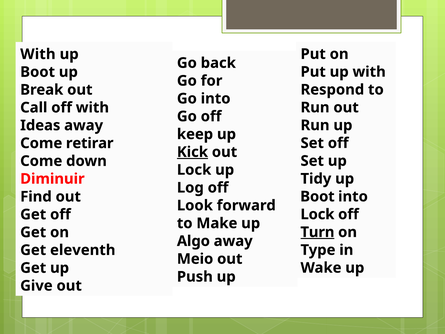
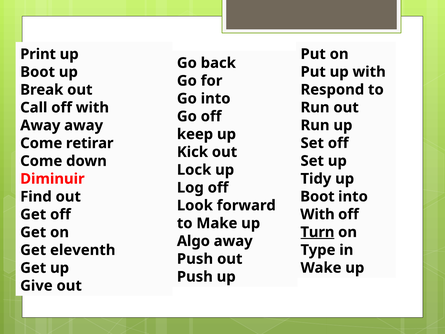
With: With -> Print (38, 54)
Ideas: Ideas -> Away (40, 125)
Kick underline: present -> none (192, 152)
Lock: Lock -> With (317, 214)
Meio: Meio -> Push (195, 259)
